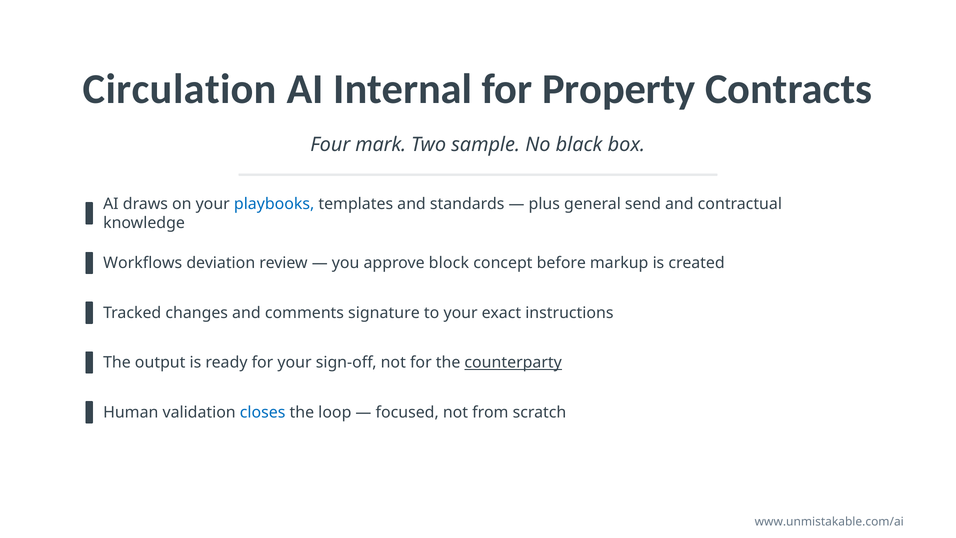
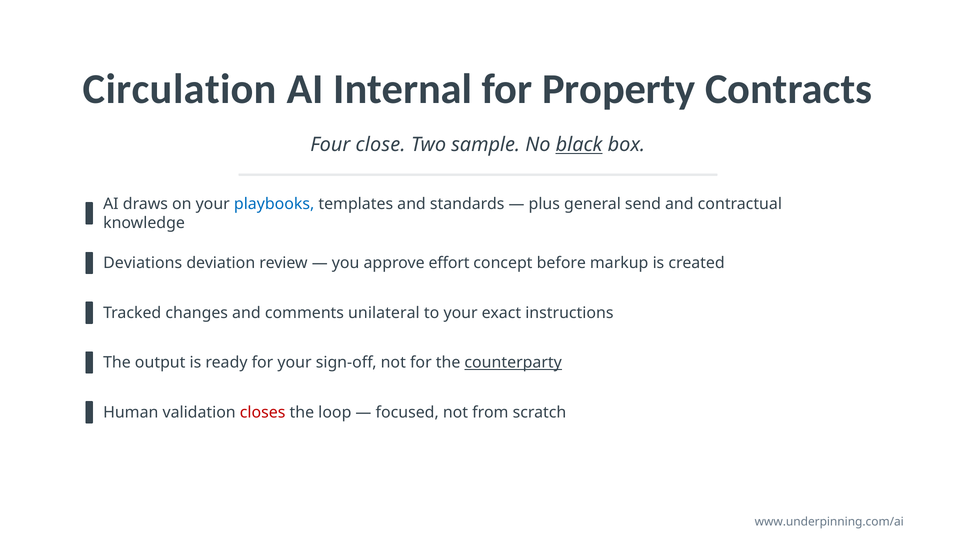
mark: mark -> close (381, 145)
black underline: none -> present (579, 145)
Workflows: Workflows -> Deviations (143, 263)
block: block -> effort (449, 263)
signature: signature -> unilateral (384, 313)
closes colour: blue -> red (263, 412)
www.unmistakable.com/ai: www.unmistakable.com/ai -> www.underpinning.com/ai (829, 522)
